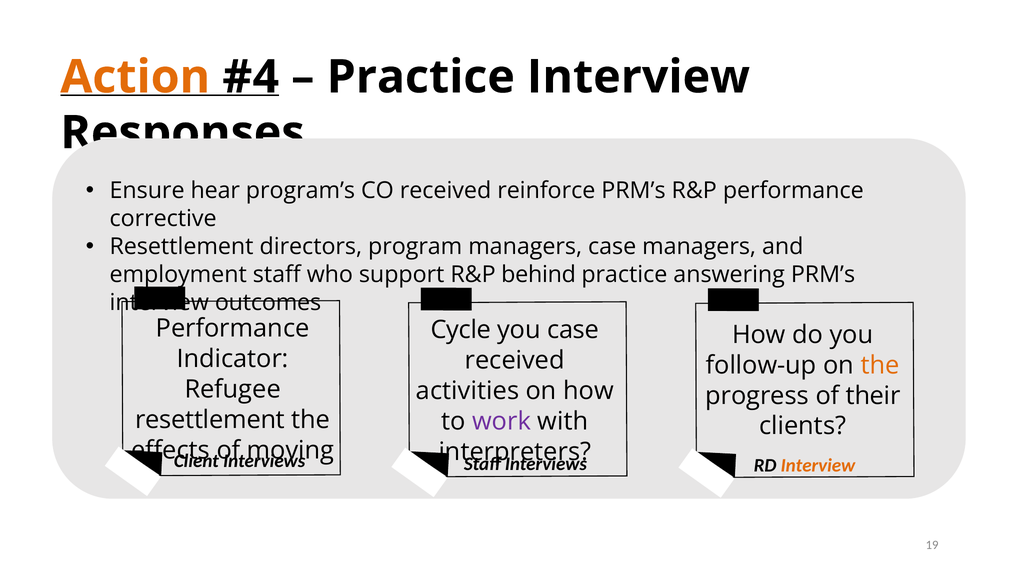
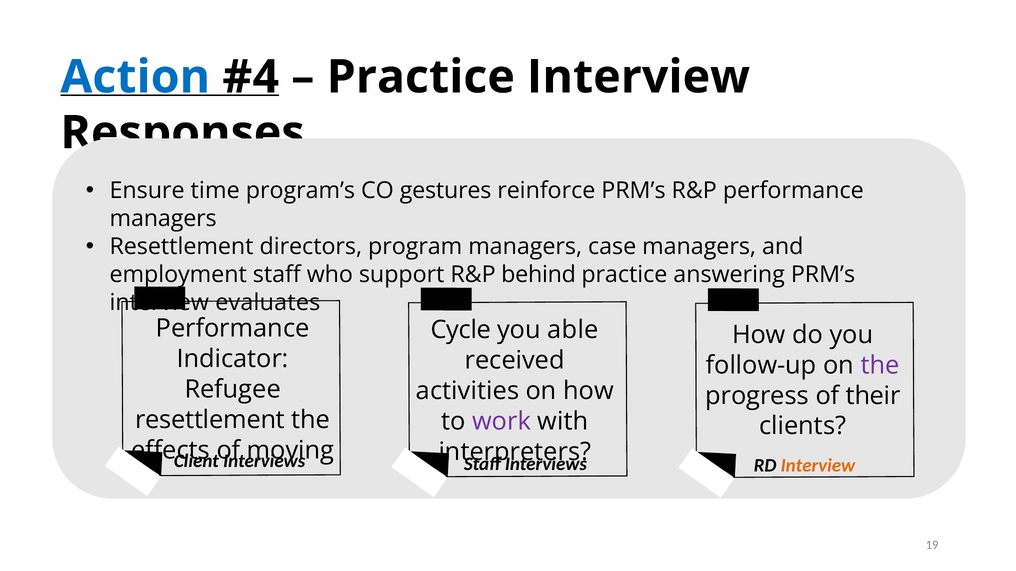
Action colour: orange -> blue (135, 77)
hear: hear -> time (215, 191)
CO received: received -> gestures (446, 191)
corrective: corrective -> managers (163, 219)
outcomes: outcomes -> evaluates (268, 303)
you case: case -> able (573, 330)
the colour: orange -> purple (880, 366)
